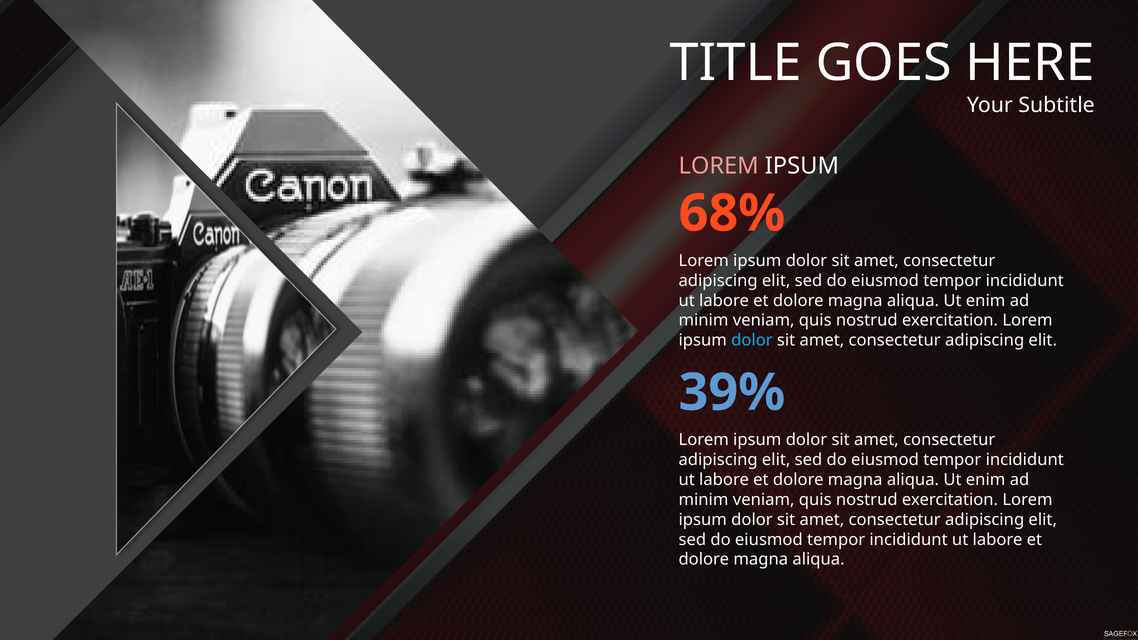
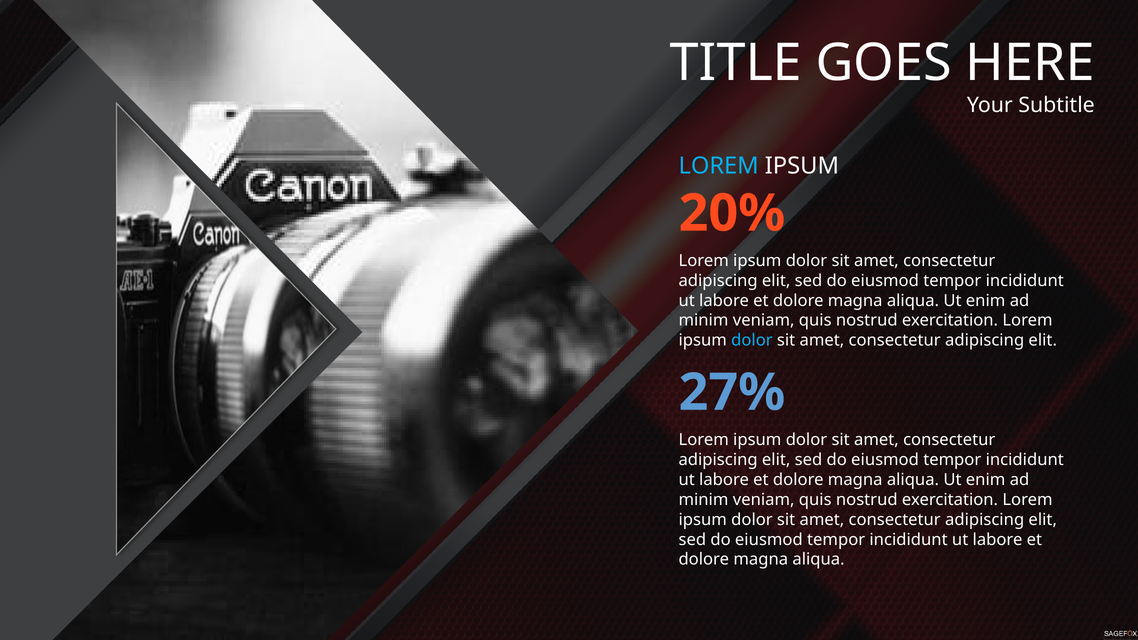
LOREM colour: pink -> light blue (719, 166)
68%: 68% -> 20% (732, 213)
39%: 39% -> 27% (732, 393)
